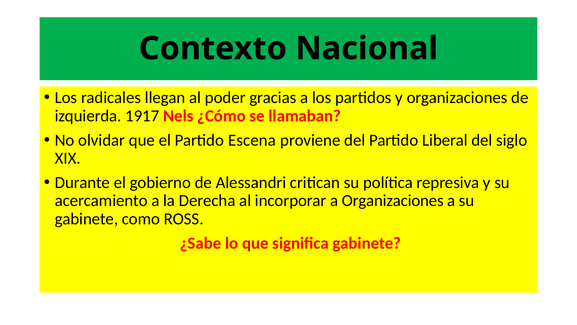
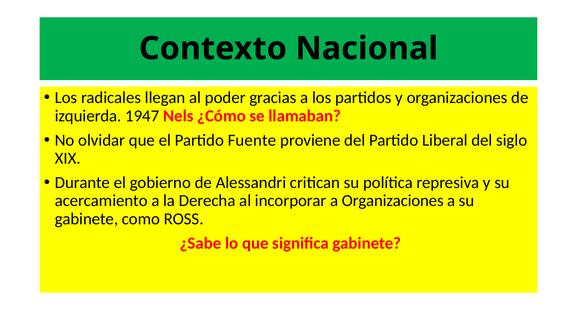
1917: 1917 -> 1947 (142, 116)
Escena: Escena -> Fuente (252, 140)
